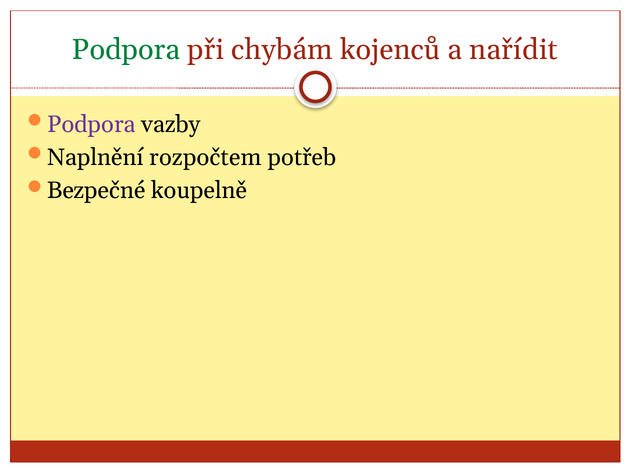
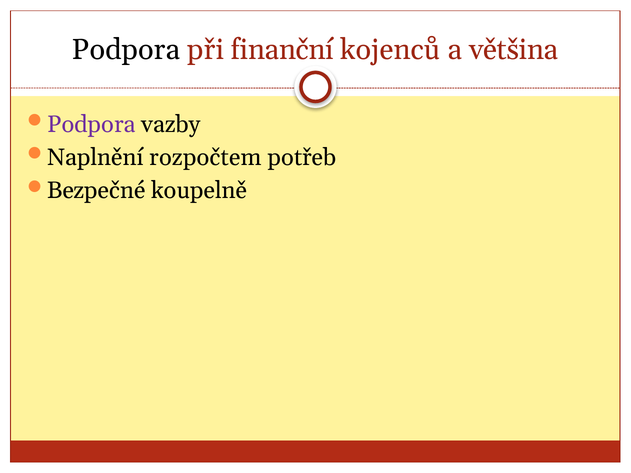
Podpora colour: green -> black (126, 50)
chybám: chybám -> finanční (282, 50)
nařídit: nařídit -> většina (514, 50)
